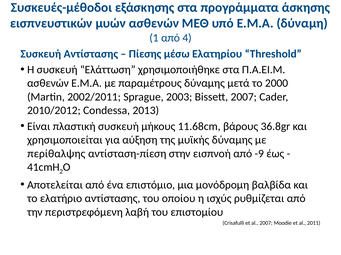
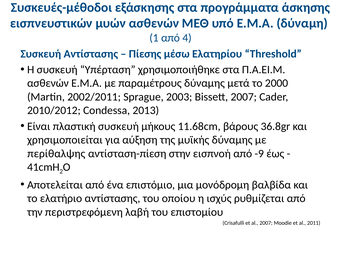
Ελάττωση: Ελάττωση -> Υπέρταση (108, 70)
